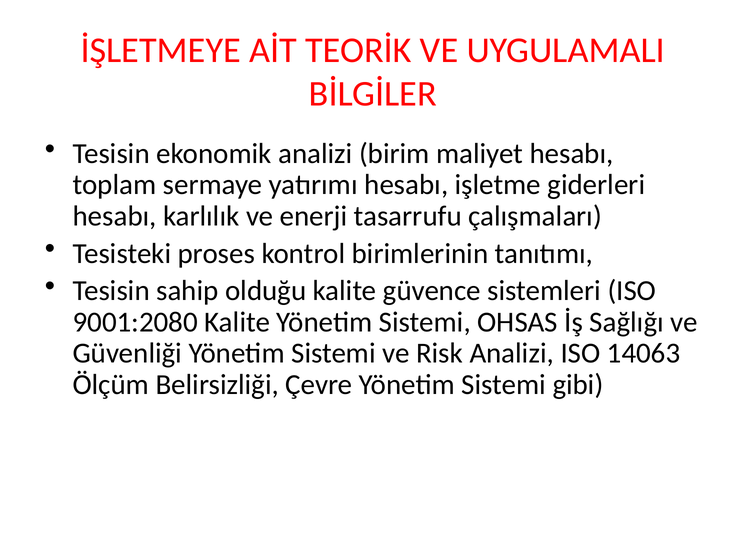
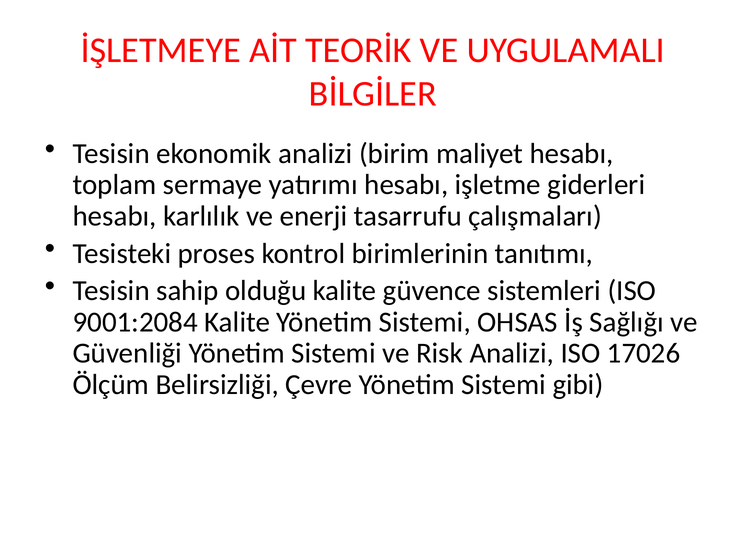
9001:2080: 9001:2080 -> 9001:2084 (135, 322)
14063: 14063 -> 17026 (644, 354)
